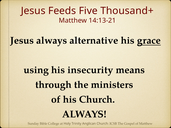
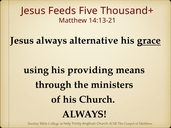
insecurity: insecurity -> providing (90, 70)
